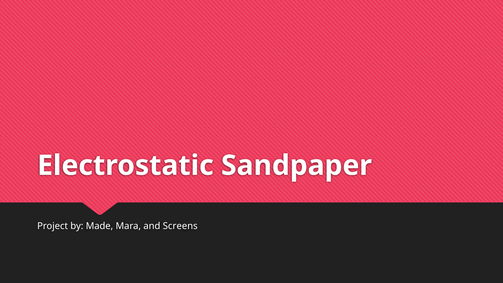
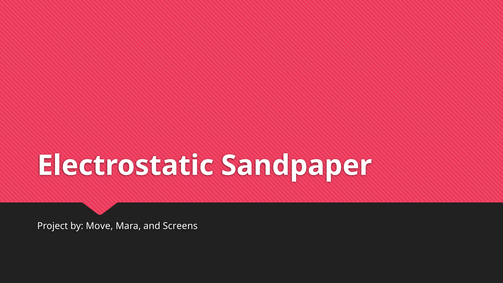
Made: Made -> Move (99, 226)
